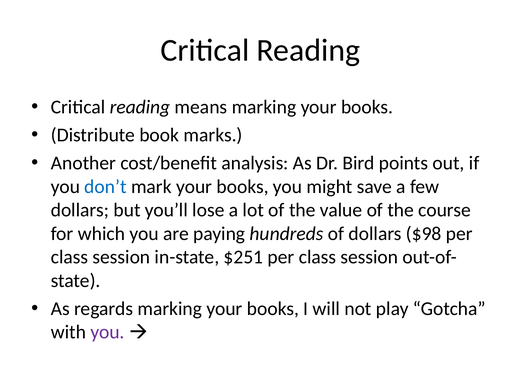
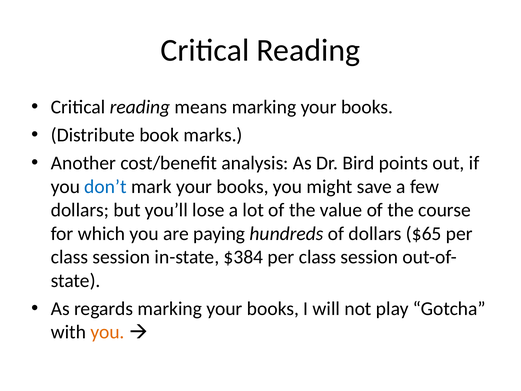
$98: $98 -> $65 (424, 233)
$251: $251 -> $384 (243, 257)
you colour: purple -> orange (107, 332)
